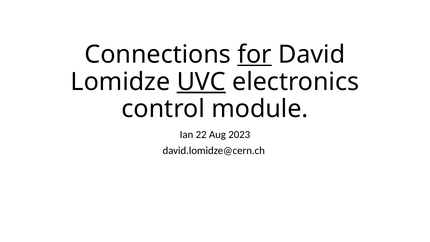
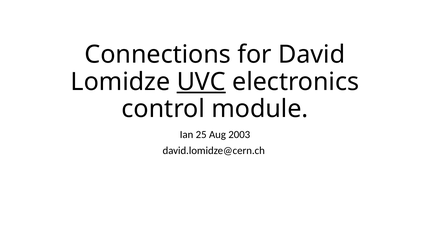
for underline: present -> none (255, 55)
22: 22 -> 25 (201, 134)
2023: 2023 -> 2003 (239, 134)
